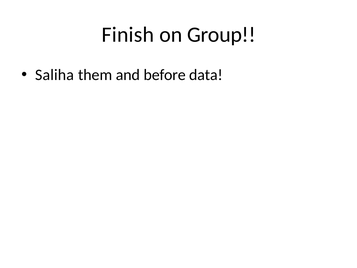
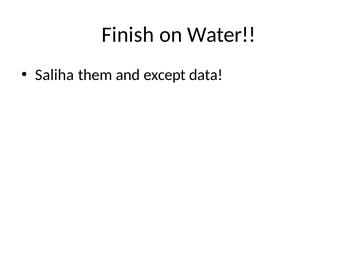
Group: Group -> Water (221, 35)
before: before -> except (165, 75)
